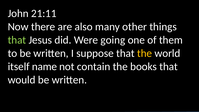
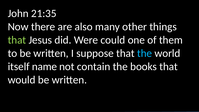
21:11: 21:11 -> 21:35 (44, 13)
going: going -> could (113, 40)
the colour: yellow -> light blue (145, 53)
